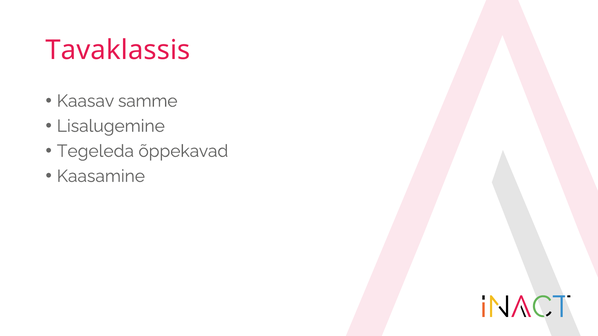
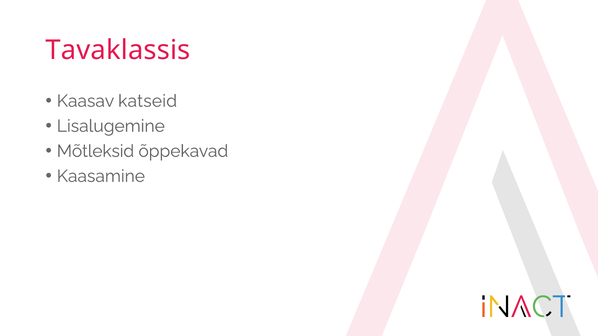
samme: samme -> katseid (148, 101)
Tegeleda: Tegeleda -> Mõtleksid (95, 151)
